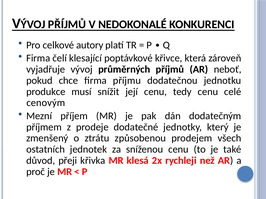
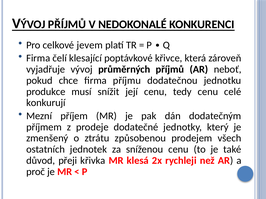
autory: autory -> jevem (90, 45)
cenovým: cenovým -> konkurují (46, 103)
